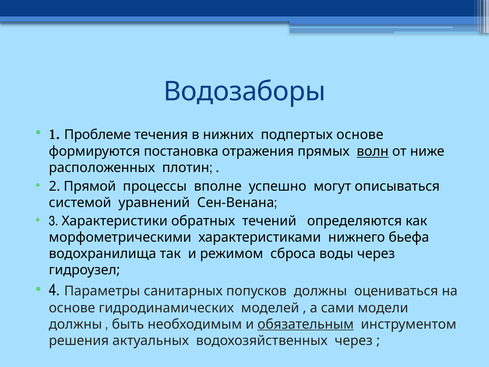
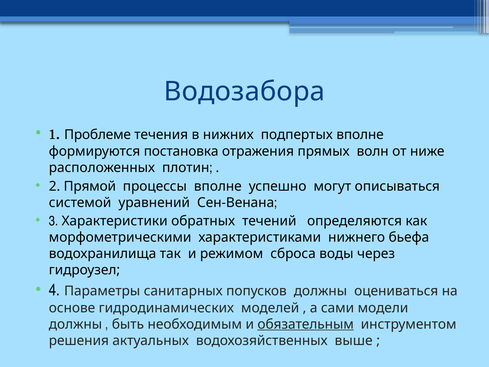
Водозаборы: Водозаборы -> Водозабора (244, 92)
подпертых основе: основе -> вполне (360, 135)
волн underline: present -> none (373, 151)
водохозяйственных через: через -> выше (354, 340)
